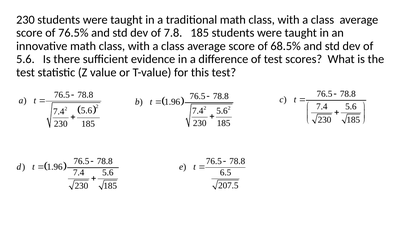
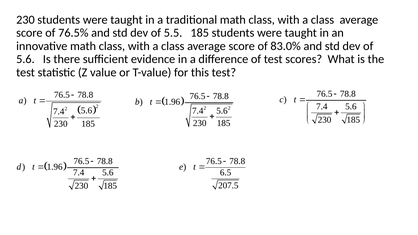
7.8: 7.8 -> 5.5 (173, 33)
68.5%: 68.5% -> 83.0% (286, 46)
